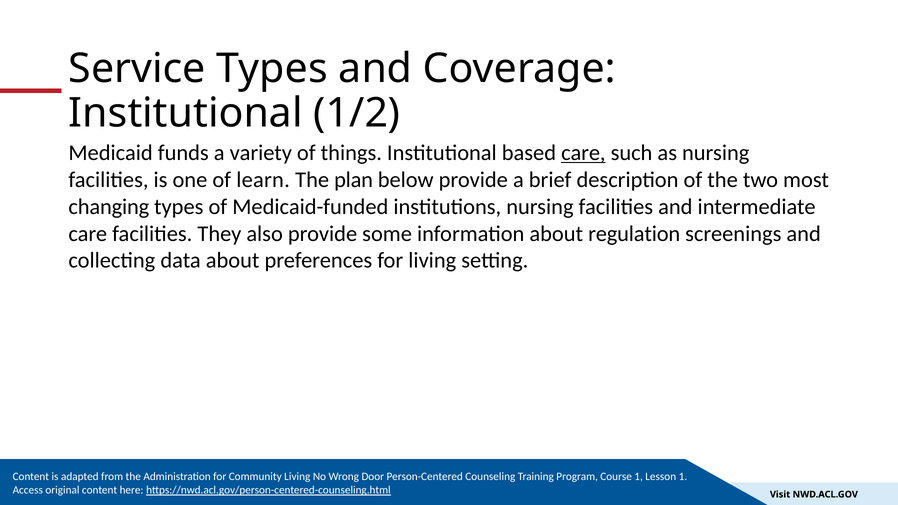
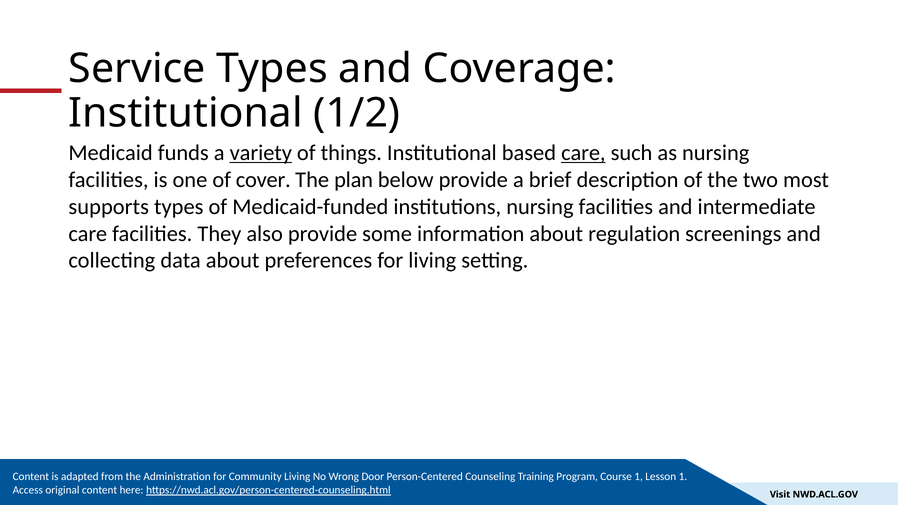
variety underline: none -> present (261, 153)
learn: learn -> cover (263, 180)
changing: changing -> supports (109, 207)
